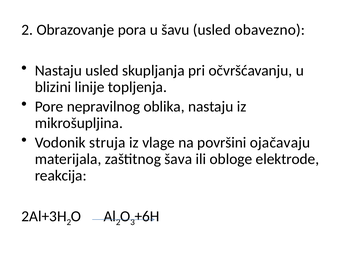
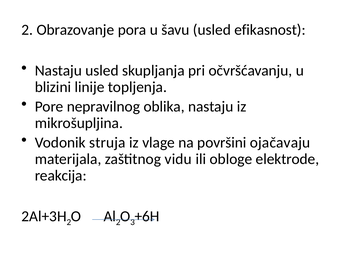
obavezno: obavezno -> efikasnost (270, 30)
šava: šava -> vidu (178, 159)
